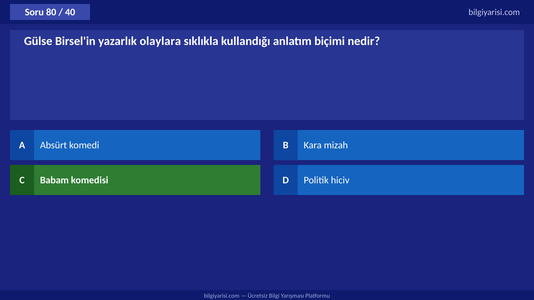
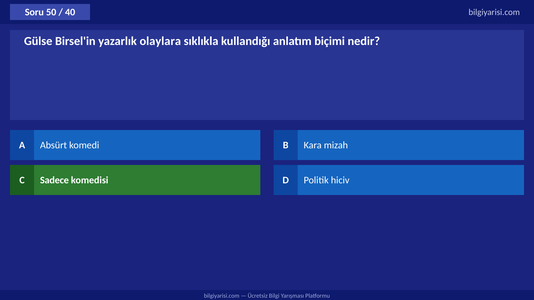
80: 80 -> 50 (51, 12)
Babam: Babam -> Sadece (54, 180)
